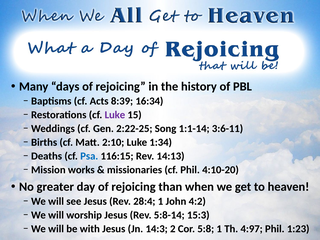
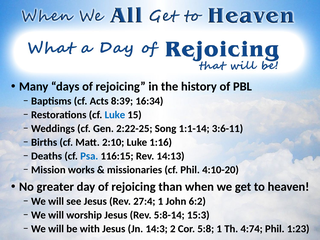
Luke colour: purple -> blue (115, 115)
1:34: 1:34 -> 1:16 (161, 142)
28:4: 28:4 -> 27:4 (144, 201)
4:2: 4:2 -> 6:2 (197, 201)
4:97: 4:97 -> 4:74 (252, 229)
